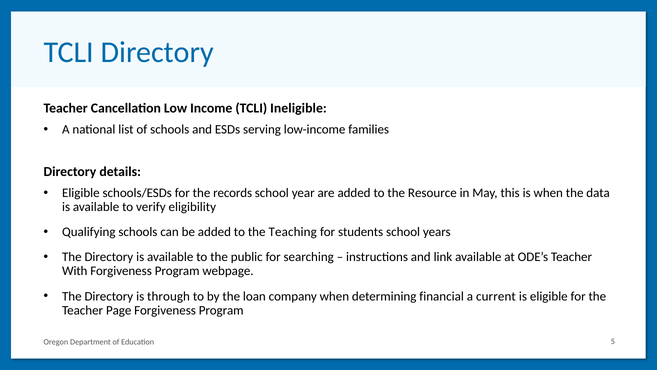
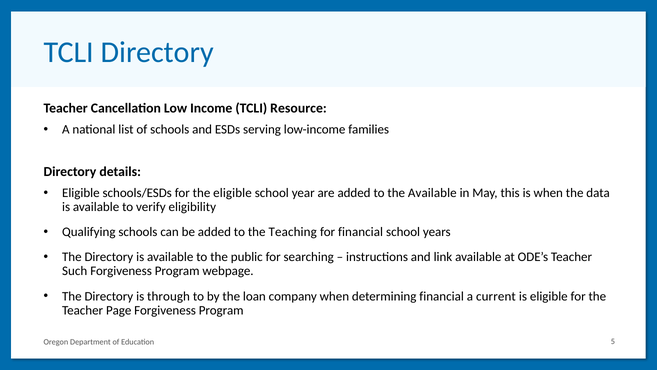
Ineligible: Ineligible -> Resource (298, 108)
the records: records -> eligible (233, 193)
the Resource: Resource -> Available (432, 193)
for students: students -> financial (361, 232)
With: With -> Such (75, 271)
